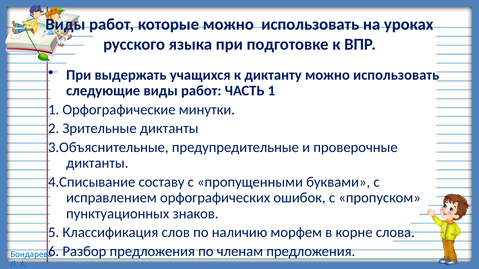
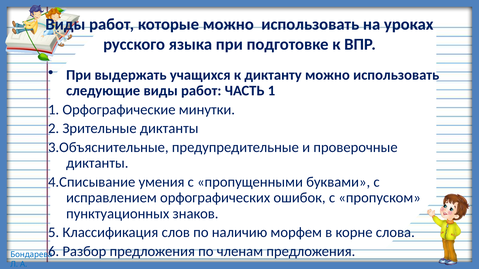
составу: составу -> умения (162, 182)
